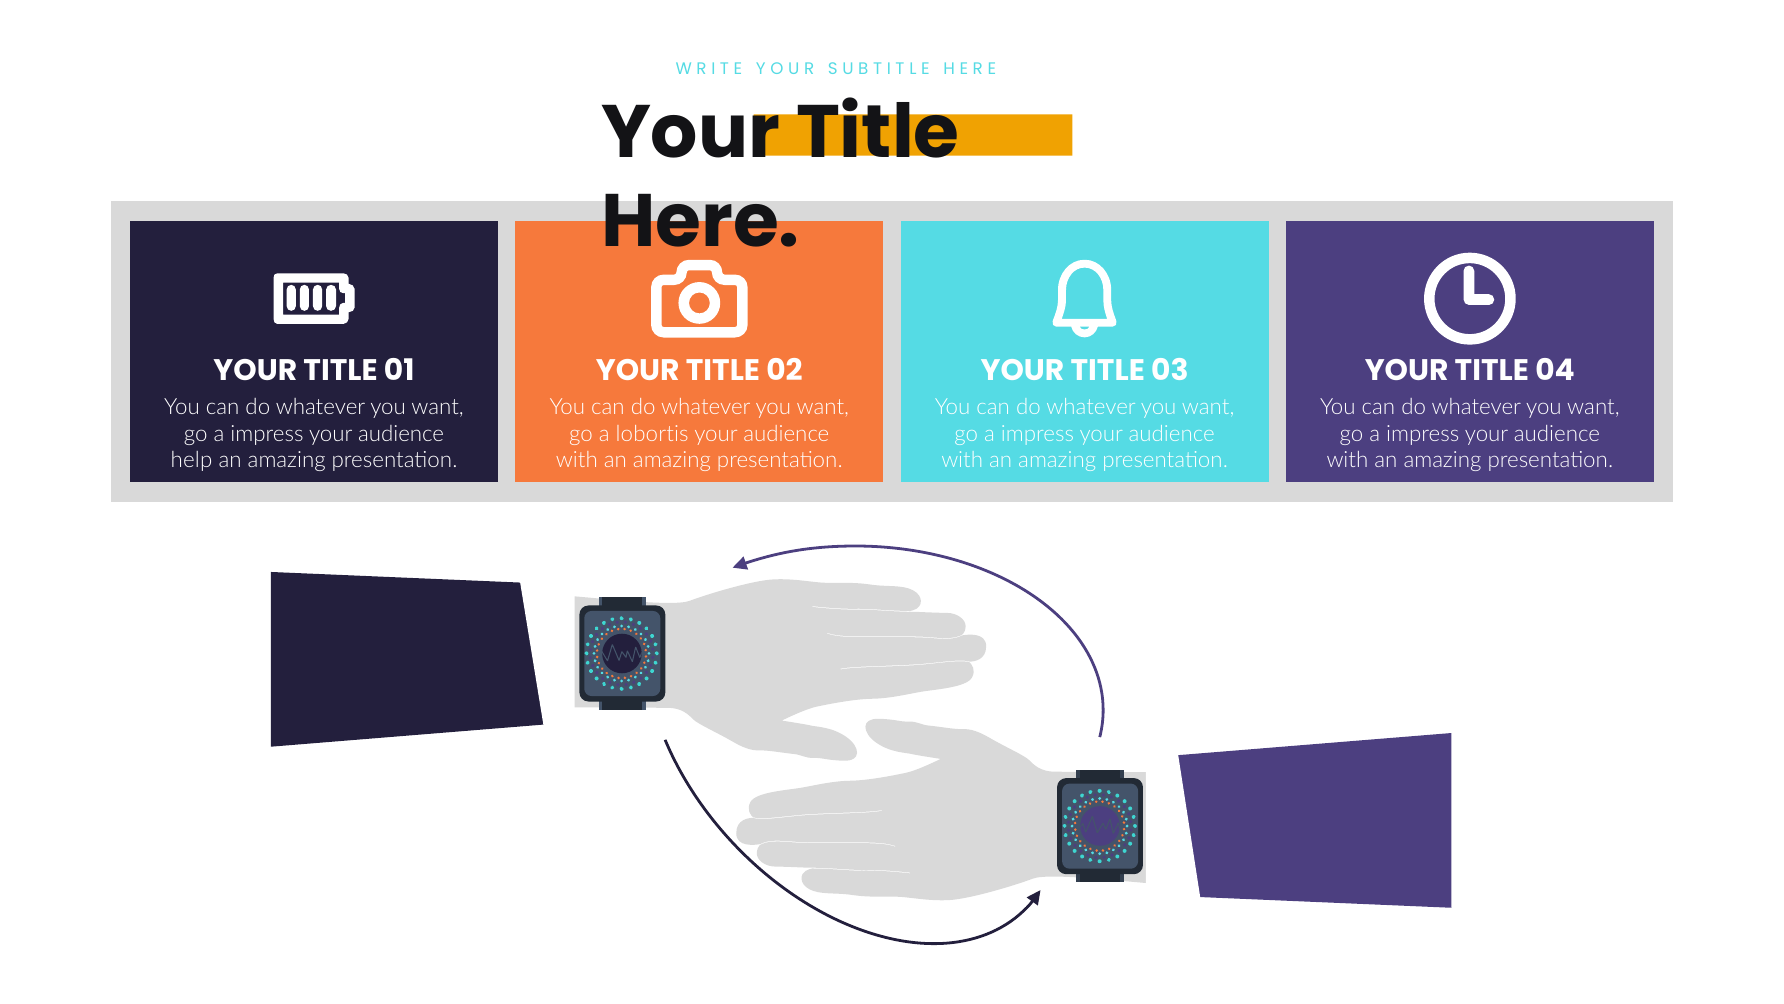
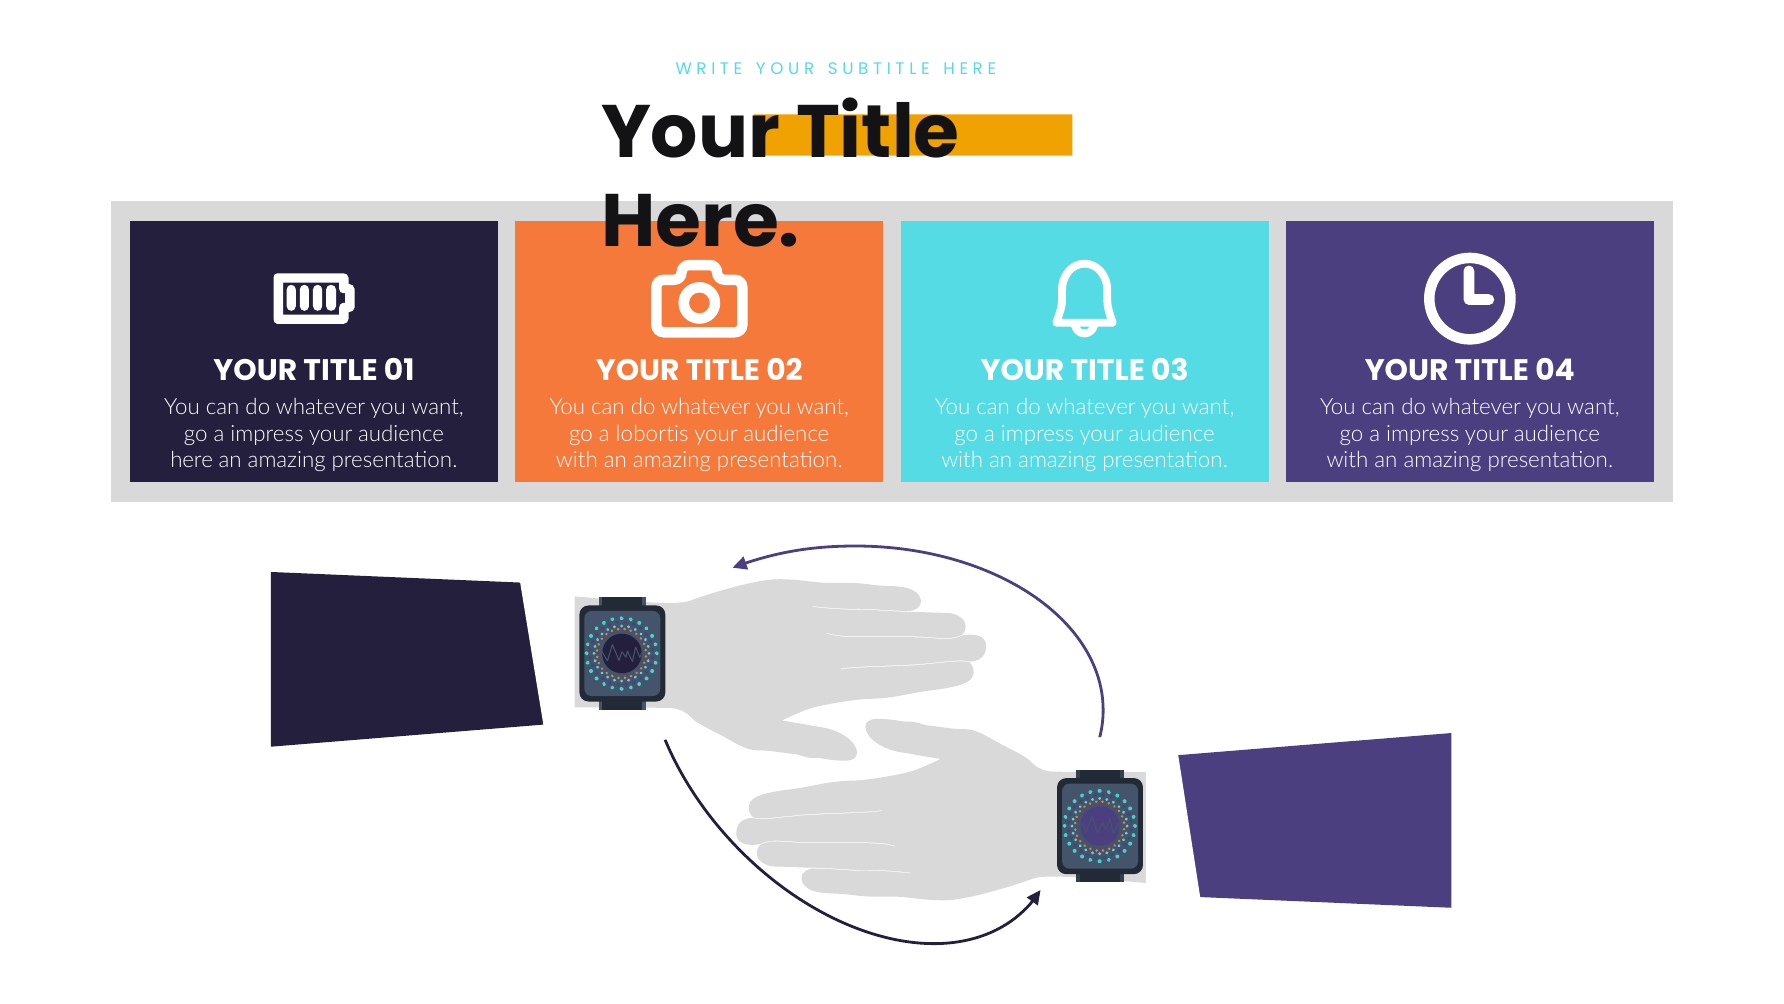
help: help -> here (192, 460)
